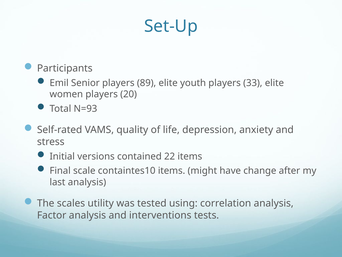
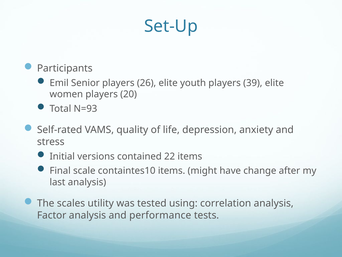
89: 89 -> 26 (147, 83)
33: 33 -> 39 (253, 83)
interventions: interventions -> performance (160, 215)
